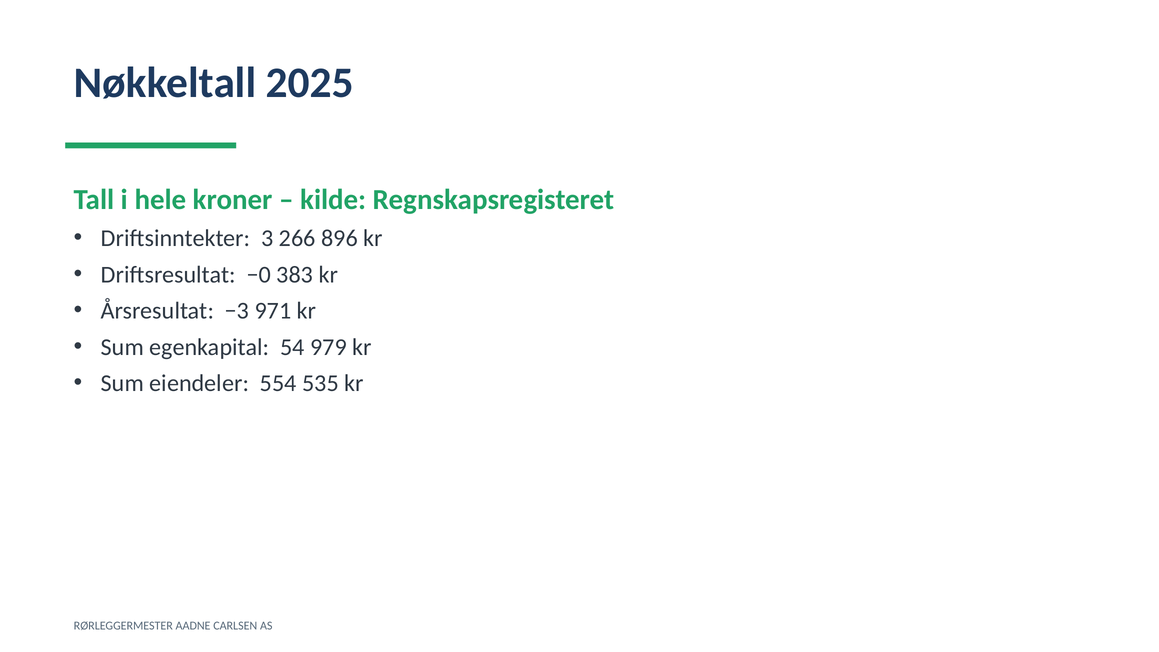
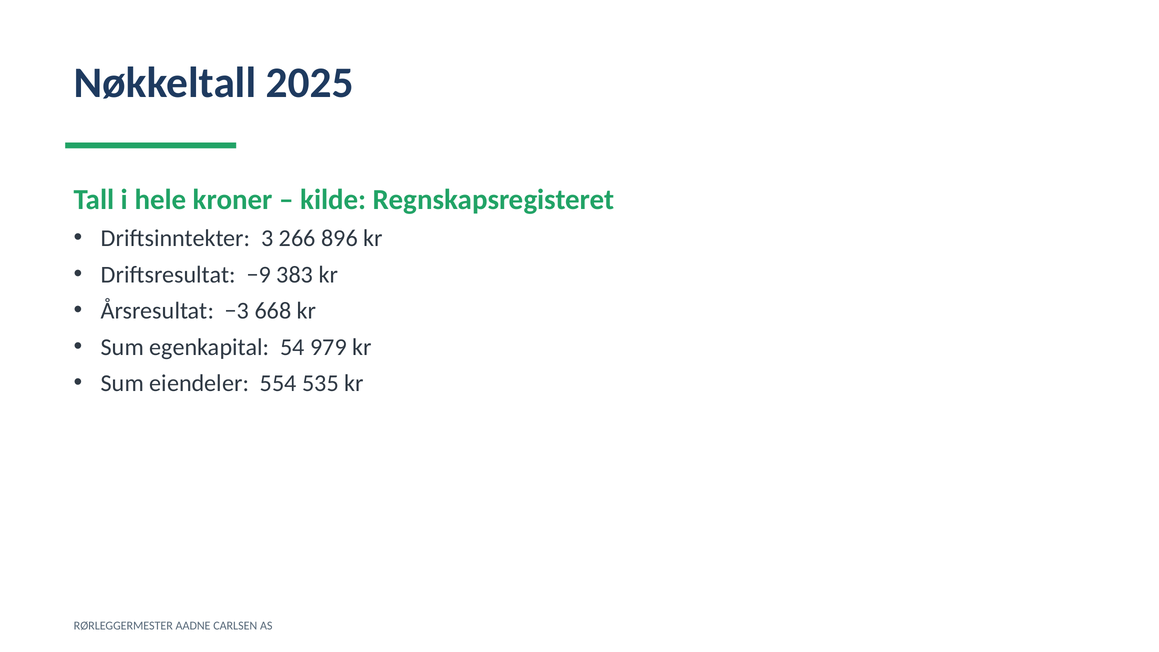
−0: −0 -> −9 (259, 275)
971: 971 -> 668 (273, 311)
